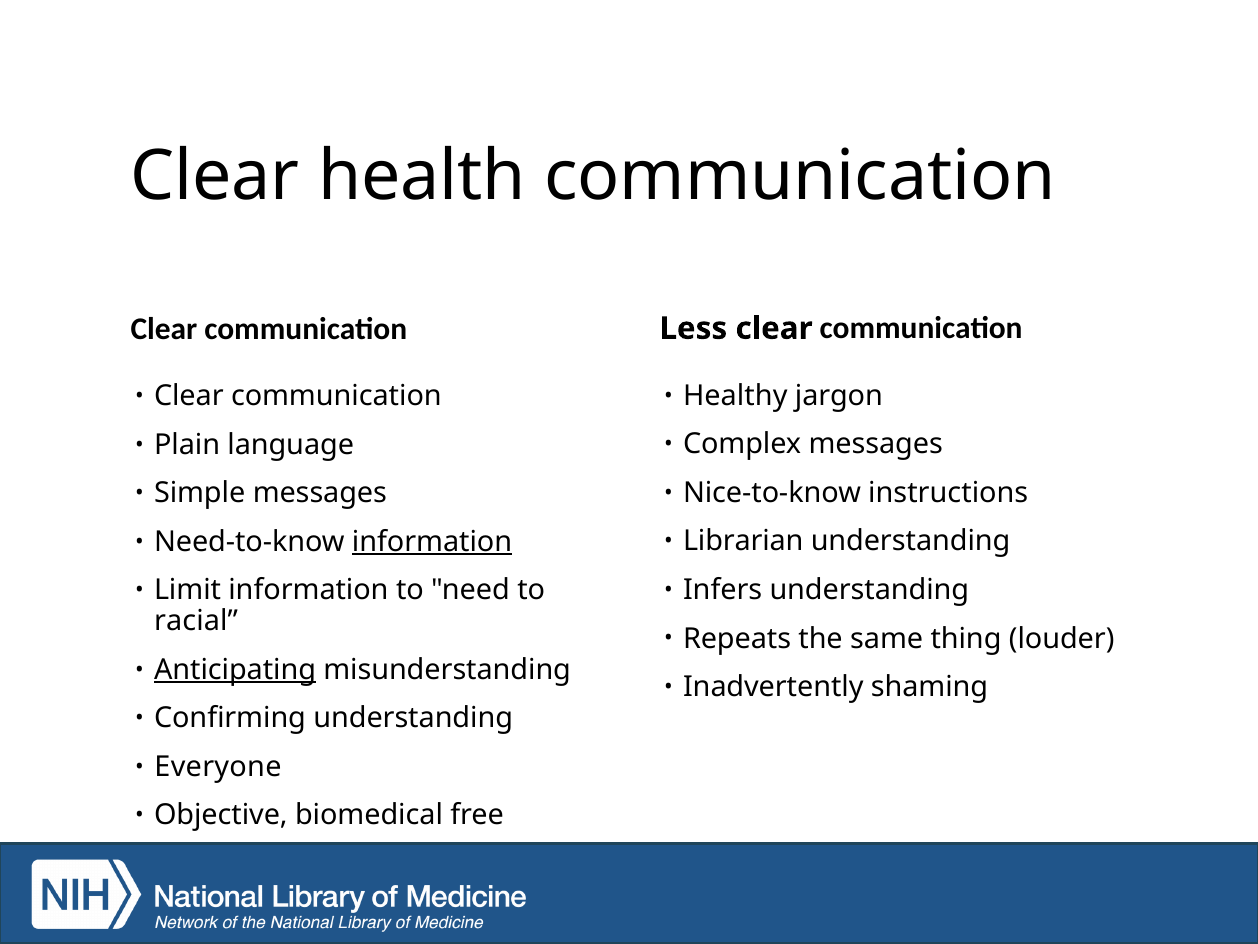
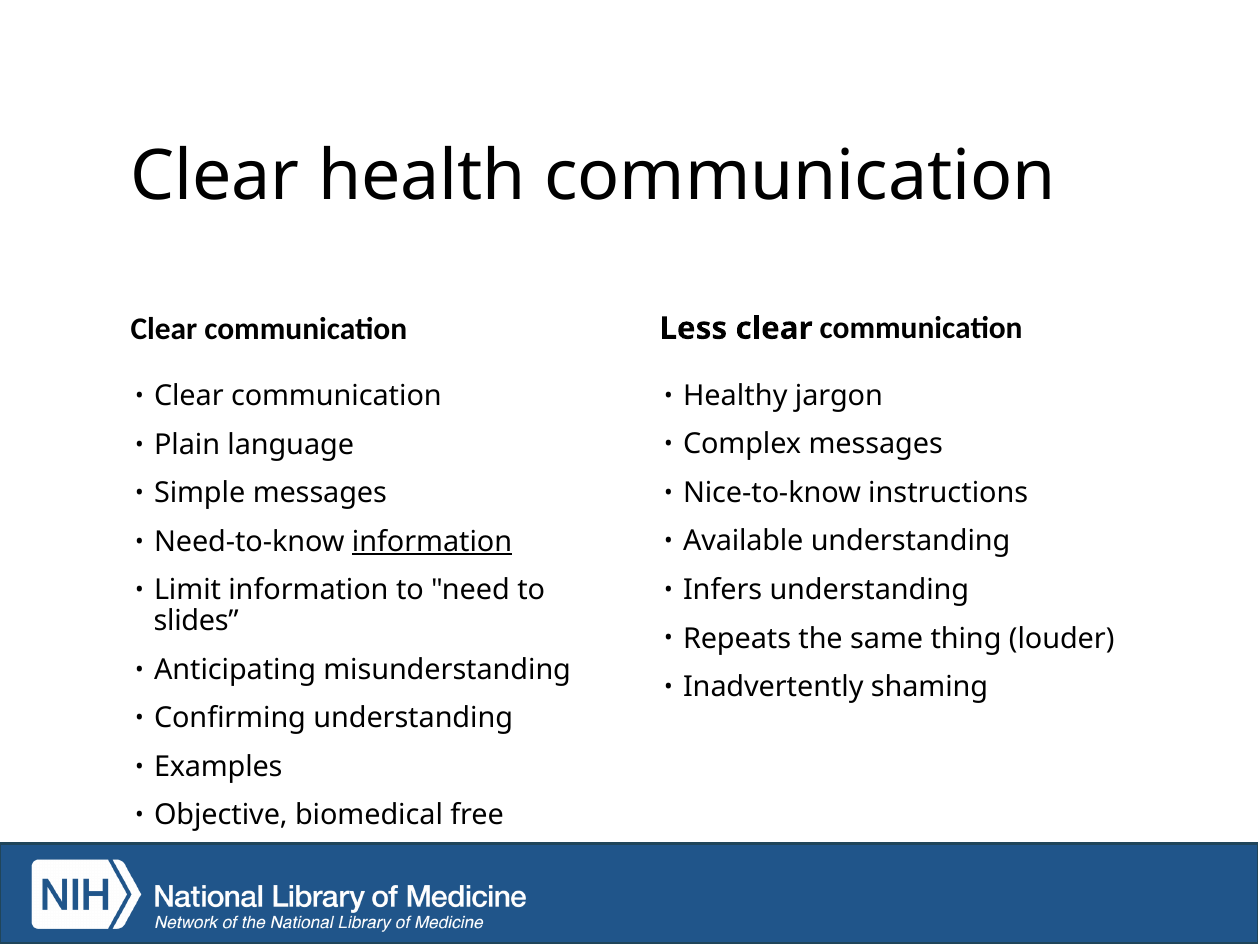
Librarian: Librarian -> Available (743, 541)
racial: racial -> slides (196, 621)
Anticipating underline: present -> none (235, 669)
Everyone: Everyone -> Examples (218, 766)
